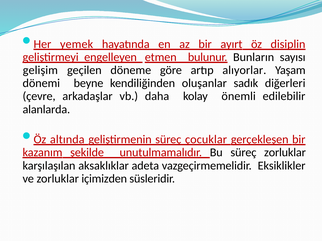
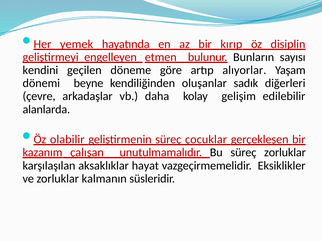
ayırt: ayırt -> kırıp (231, 44)
gelişim: gelişim -> kendini (40, 70)
önemli: önemli -> gelişim (239, 96)
altında: altında -> olabilir (67, 140)
şekilde: şekilde -> çalışan (87, 153)
adeta: adeta -> hayat (145, 166)
içimizden: içimizden -> kalmanın (104, 179)
